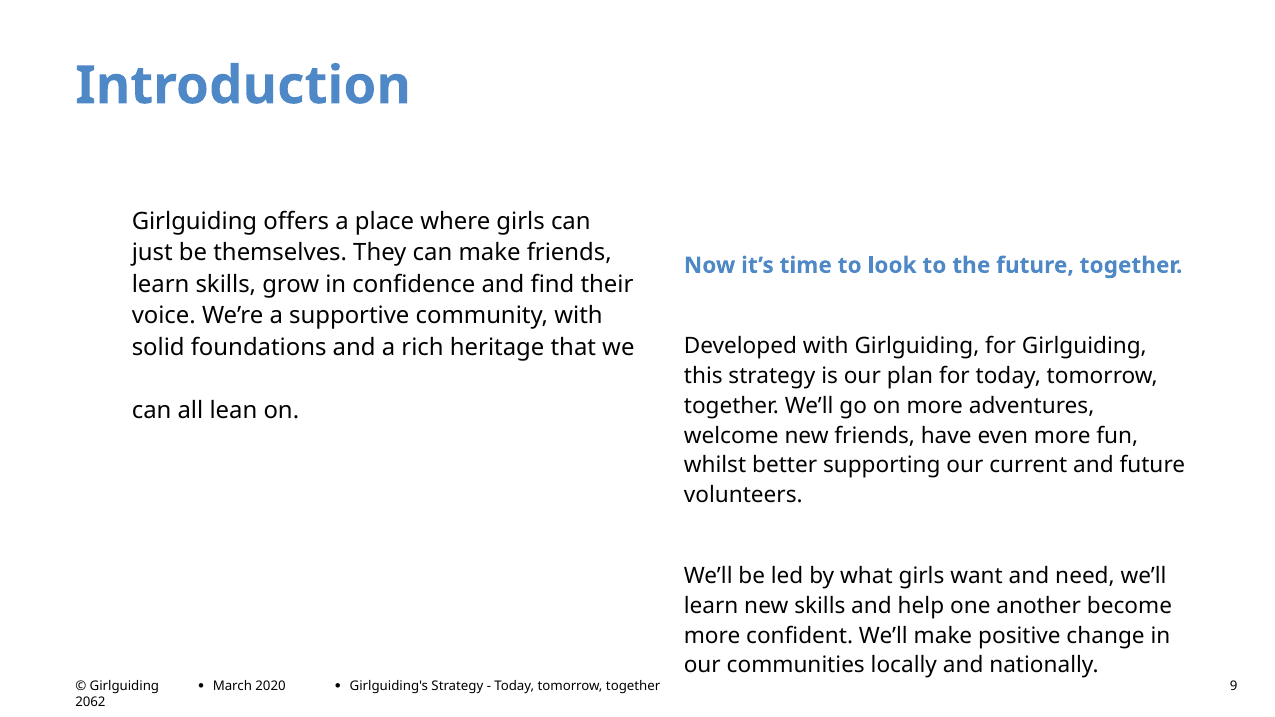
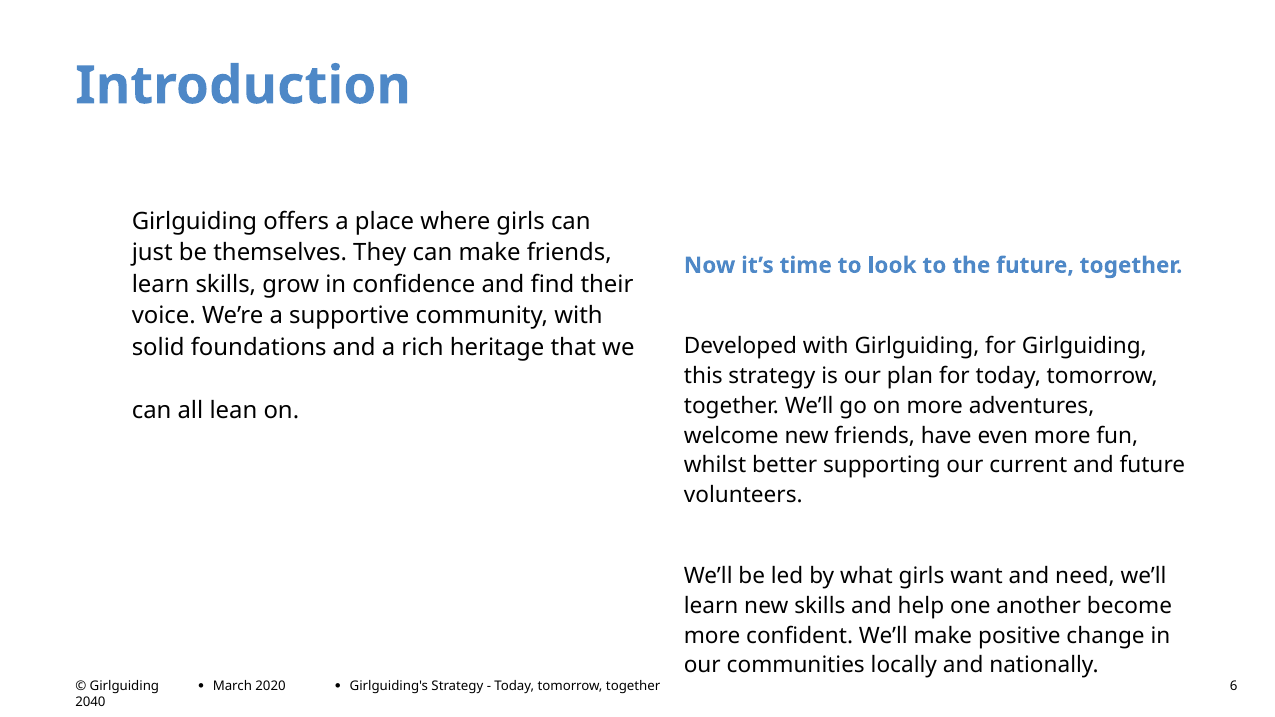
9: 9 -> 6 (1234, 687)
2062: 2062 -> 2040 (90, 702)
